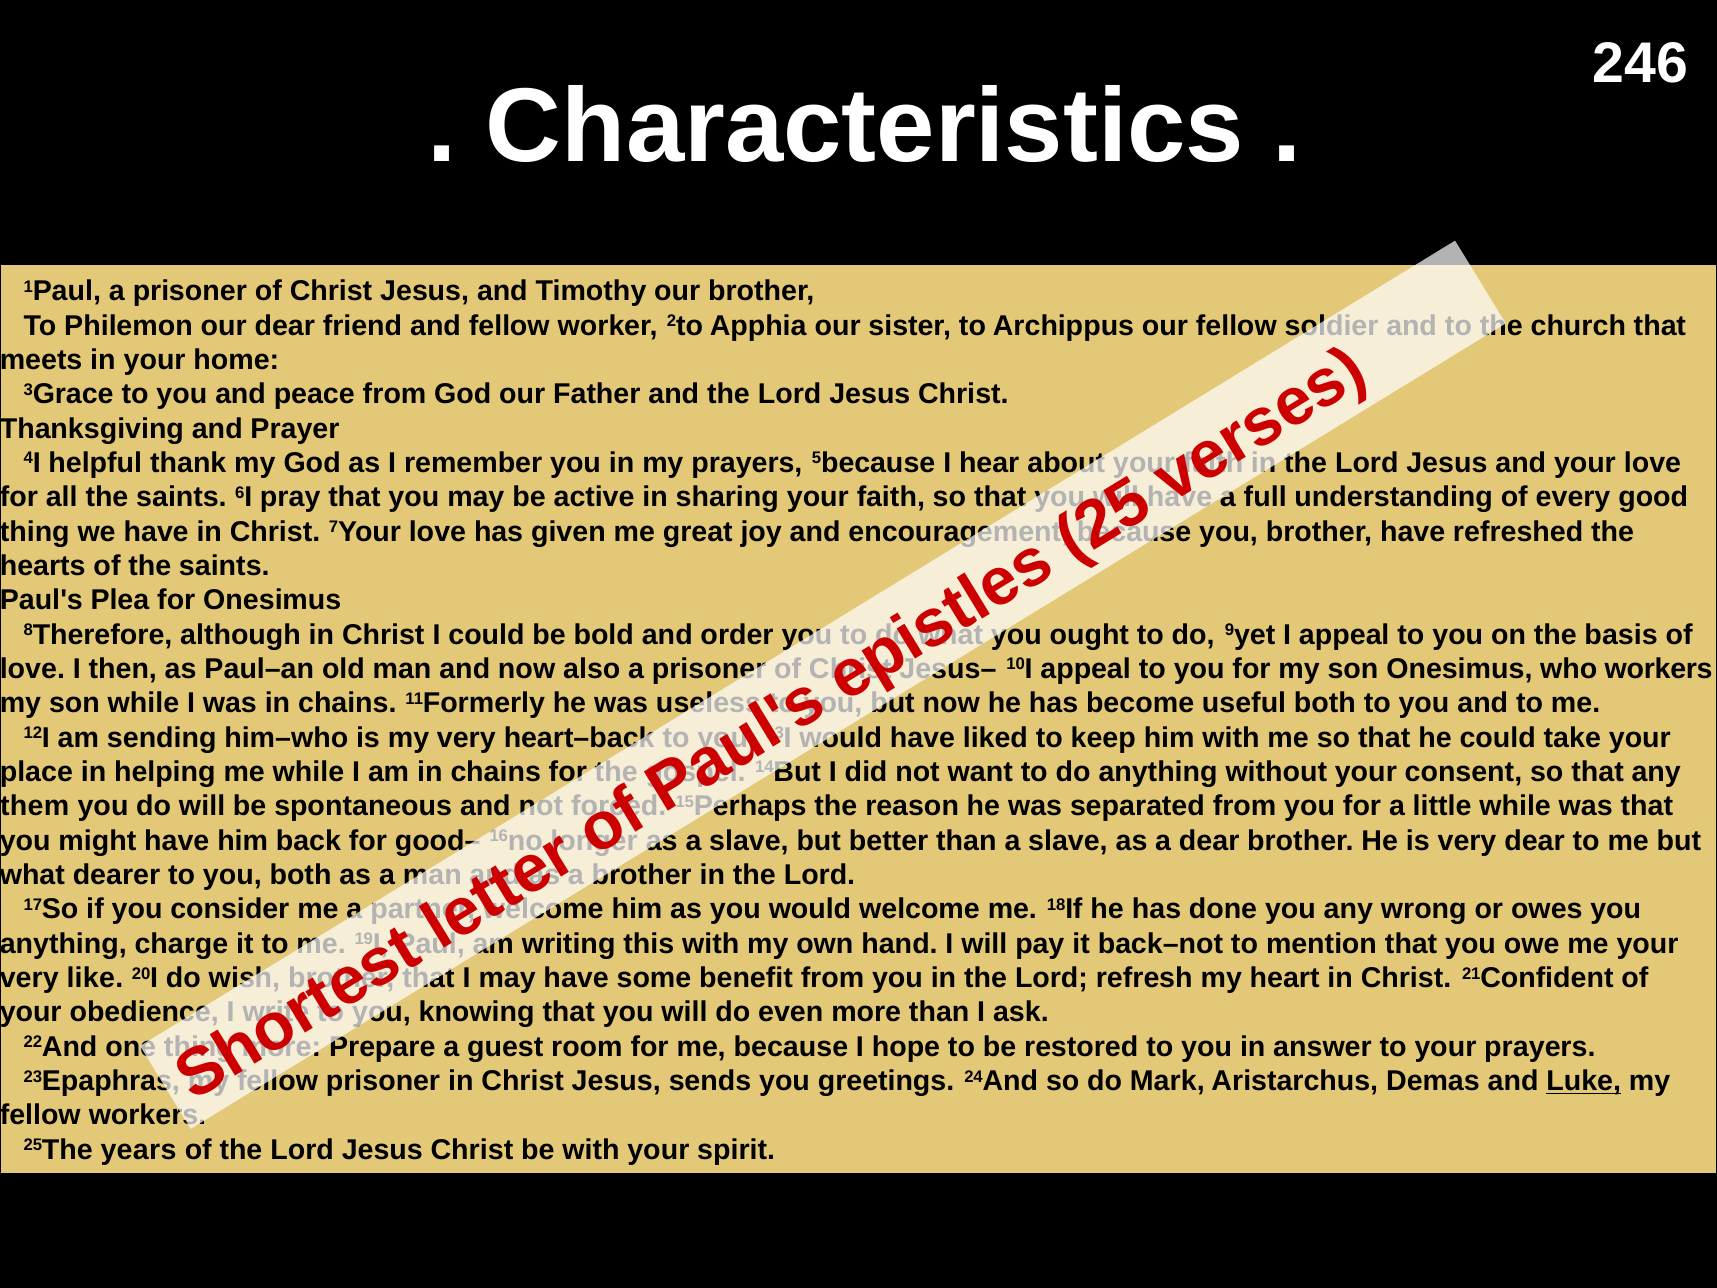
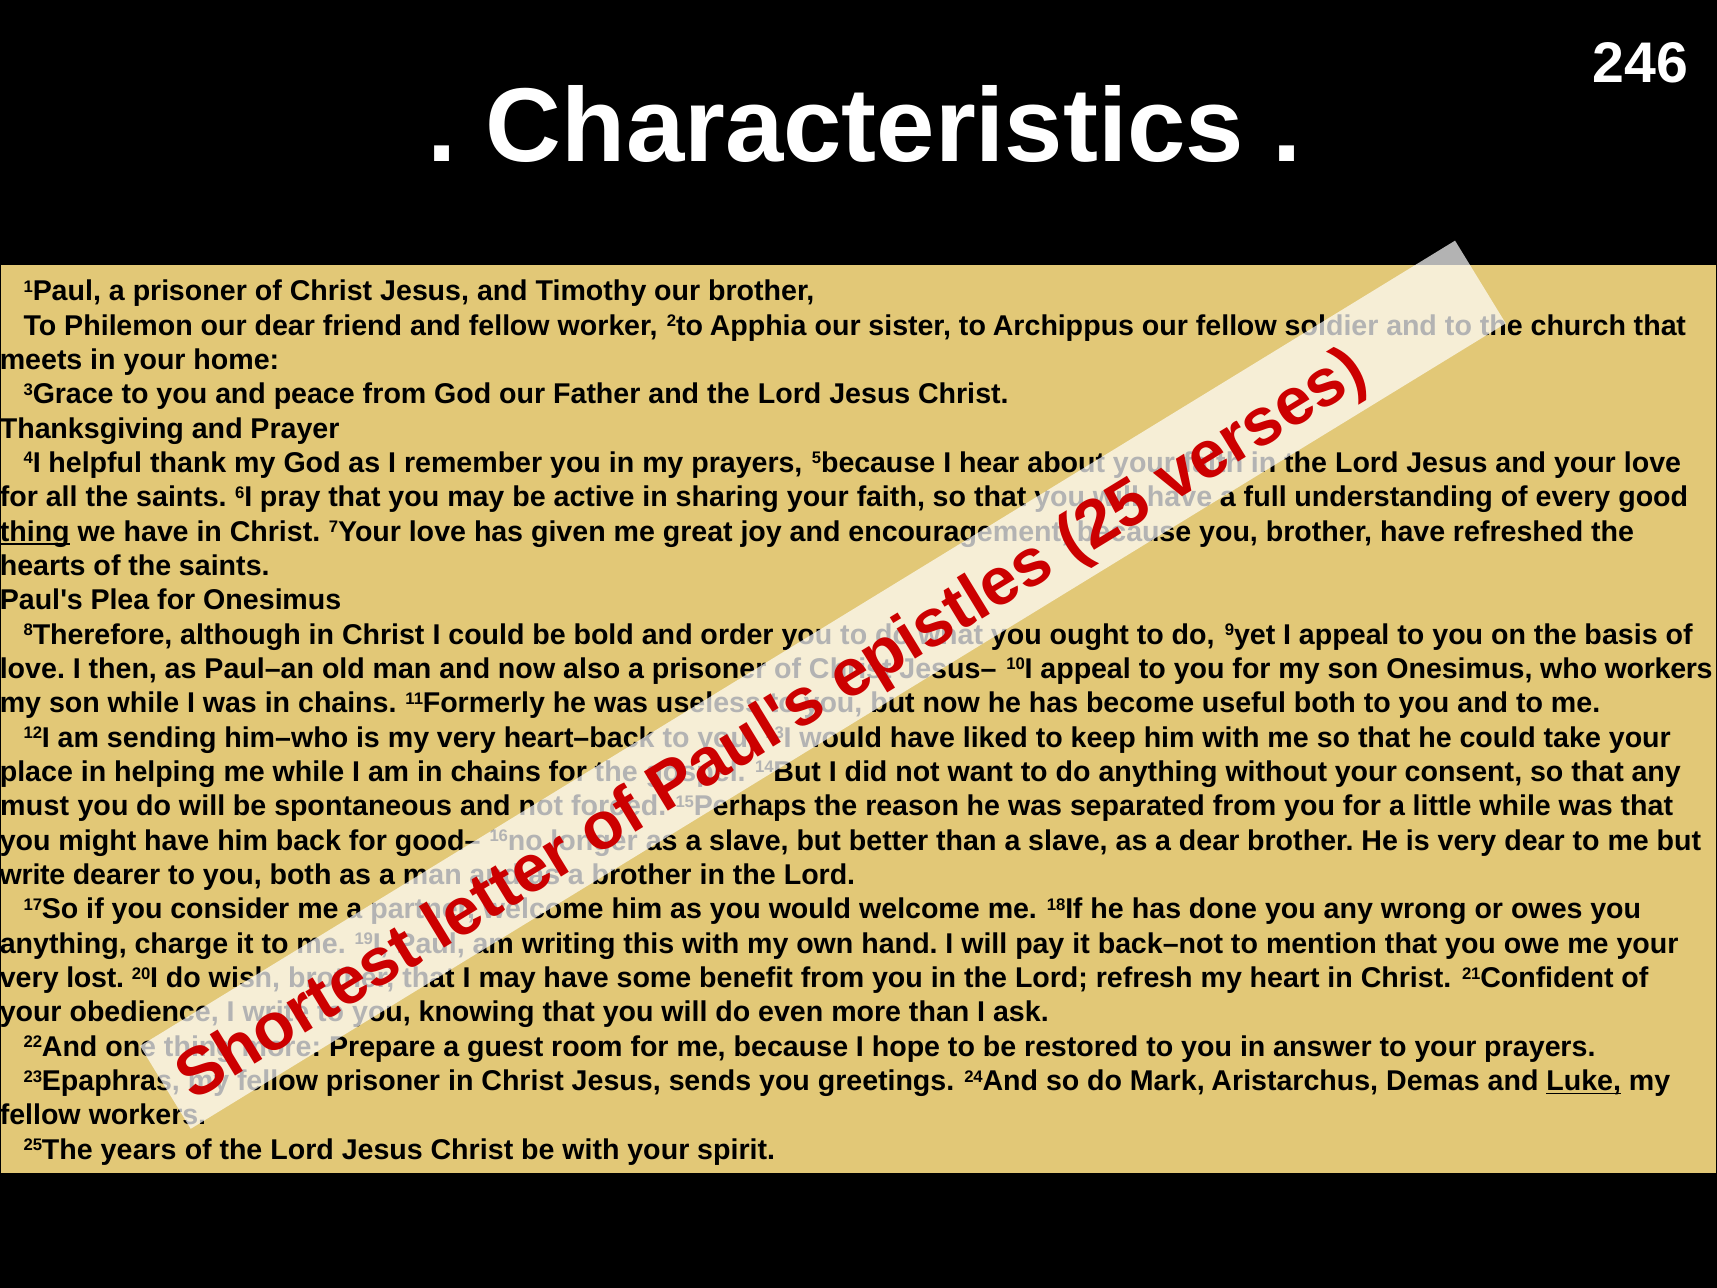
thing underline: none -> present (35, 532)
them: them -> must (35, 806)
what: what -> write (33, 875)
like: like -> lost (95, 978)
